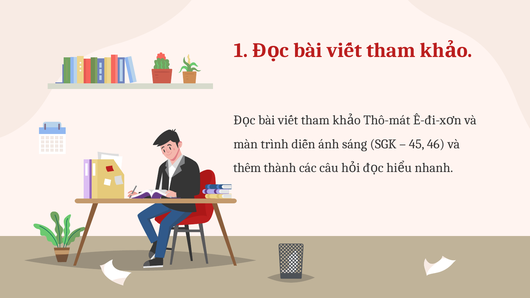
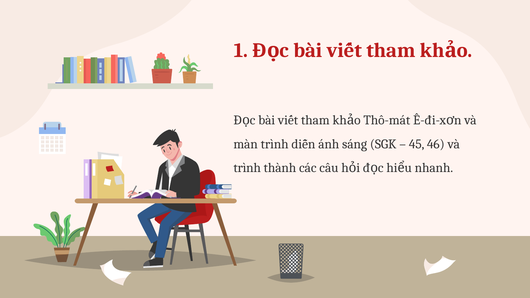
thêm: thêm -> trình (247, 168)
